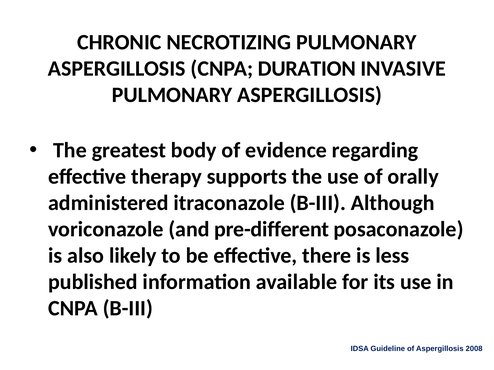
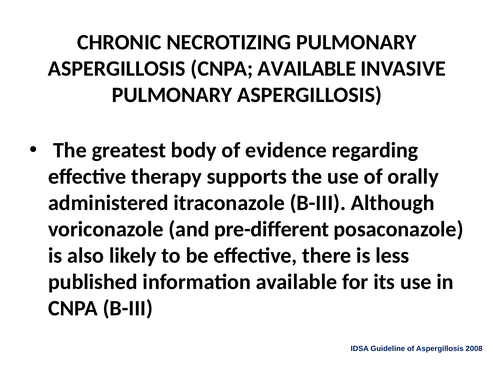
CNPA DURATION: DURATION -> AVAILABLE (307, 69)
